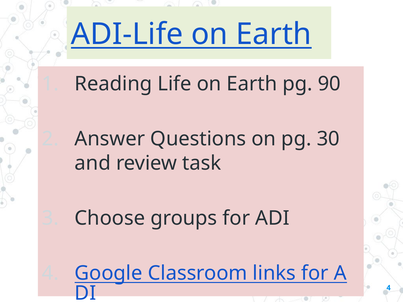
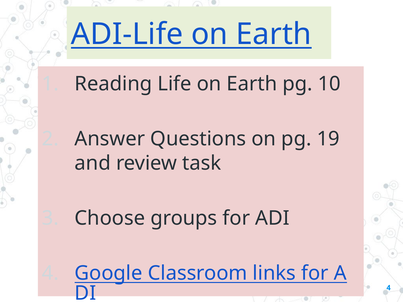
90: 90 -> 10 (329, 84)
30: 30 -> 19 (328, 139)
